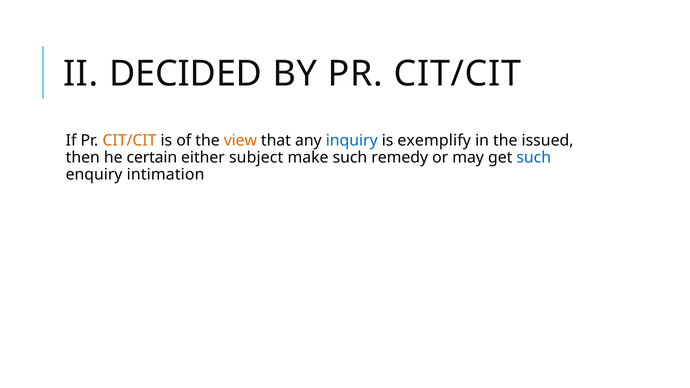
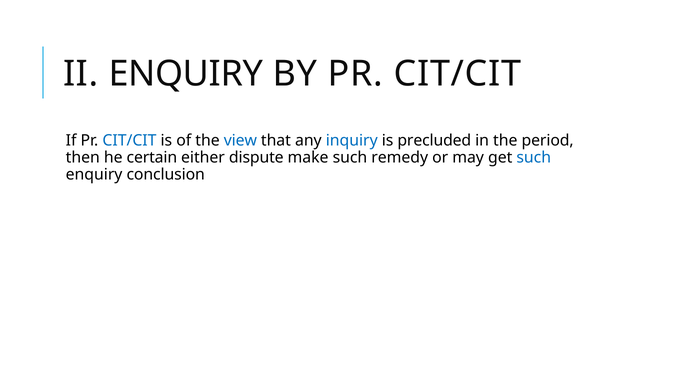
II DECIDED: DECIDED -> ENQUIRY (186, 74)
CIT/CIT colour: orange -> blue (129, 140)
view colour: orange -> blue (240, 140)
exemplify: exemplify -> precluded (434, 140)
issued: issued -> period (548, 140)
subject: subject -> dispute (256, 157)
intimation: intimation -> conclusion (166, 175)
